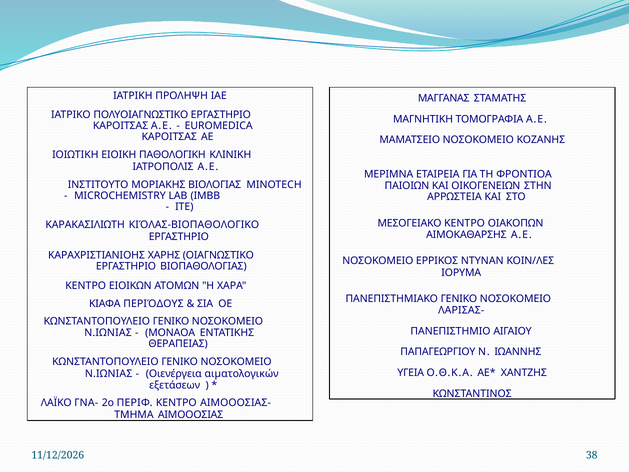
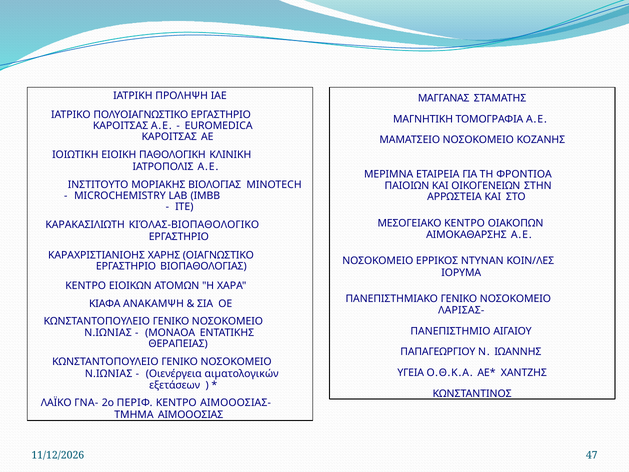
ΠΕΡΙΌΔΟΥΣ: ΠΕΡΙΌΔΟΥΣ -> ΑΝΑΚΑΜΨΗ (153, 304)
38: 38 -> 47 (592, 455)
